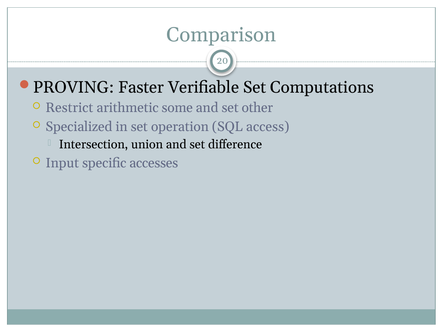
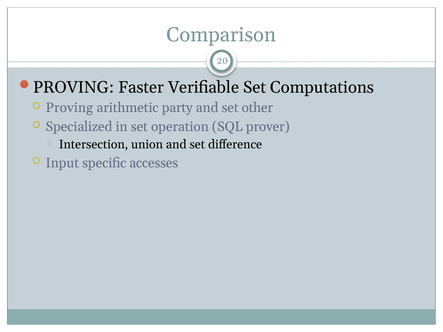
Restrict: Restrict -> Proving (69, 108)
some: some -> party (177, 108)
access: access -> prover (268, 127)
